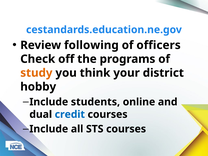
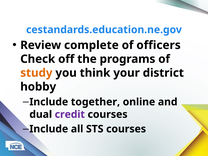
following: following -> complete (91, 45)
students: students -> together (95, 102)
credit colour: blue -> purple (70, 114)
